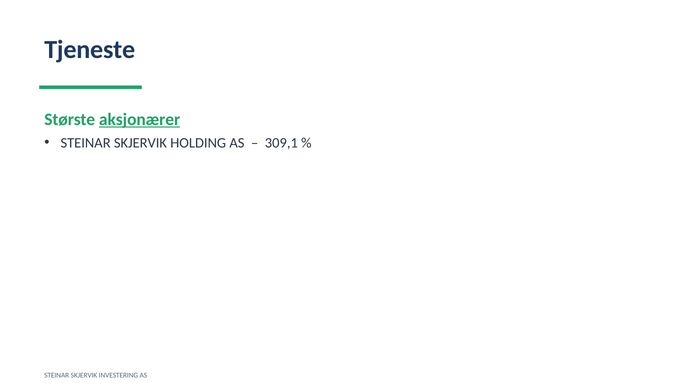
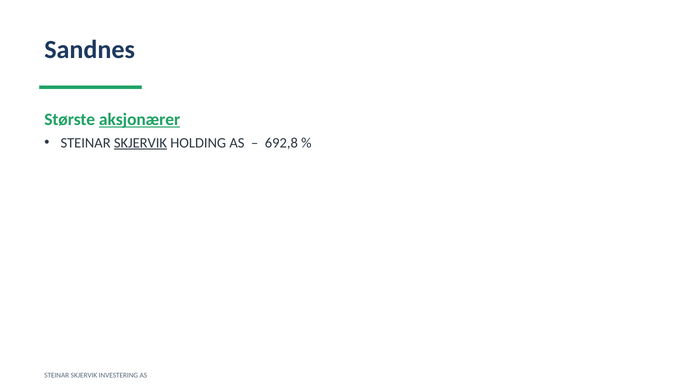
Tjeneste: Tjeneste -> Sandnes (90, 50)
SKJERVIK underline: none -> present (140, 143)
309,1: 309,1 -> 692,8 (281, 143)
